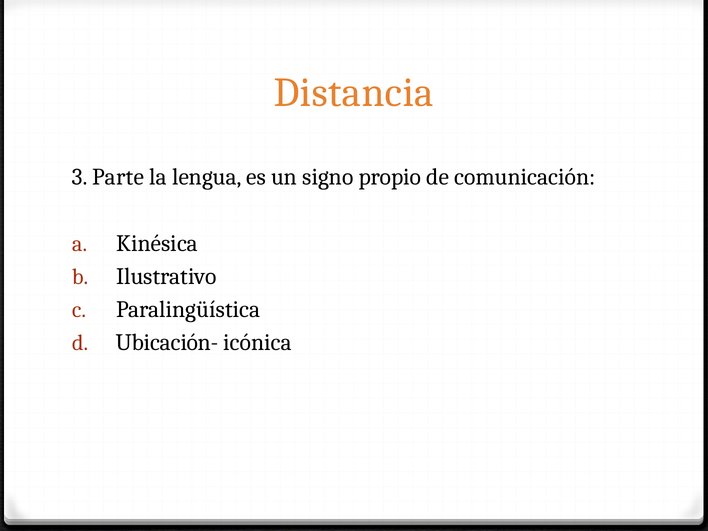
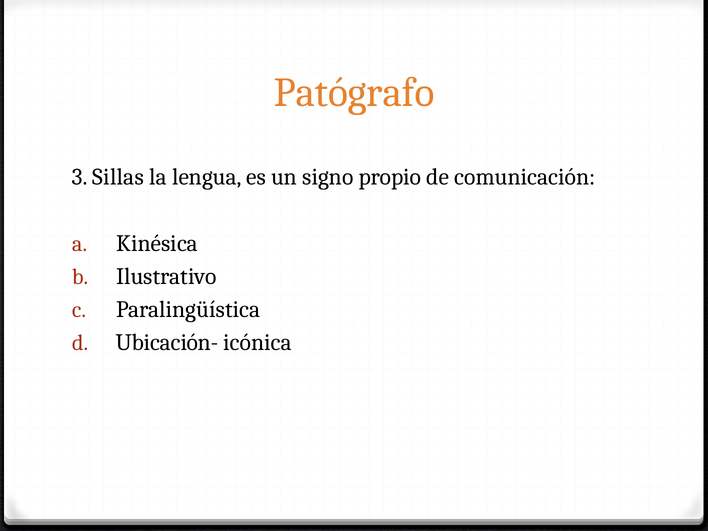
Distancia: Distancia -> Patógrafo (354, 93)
Parte: Parte -> Sillas (118, 177)
